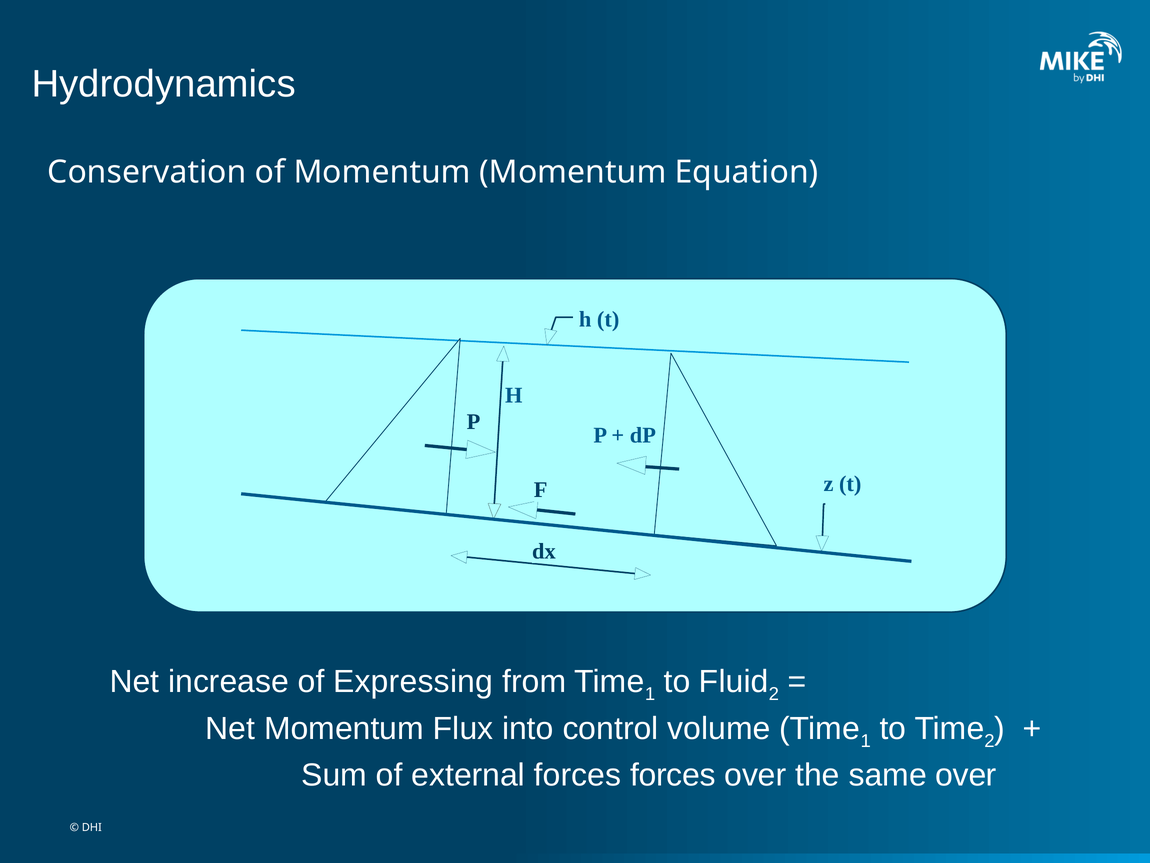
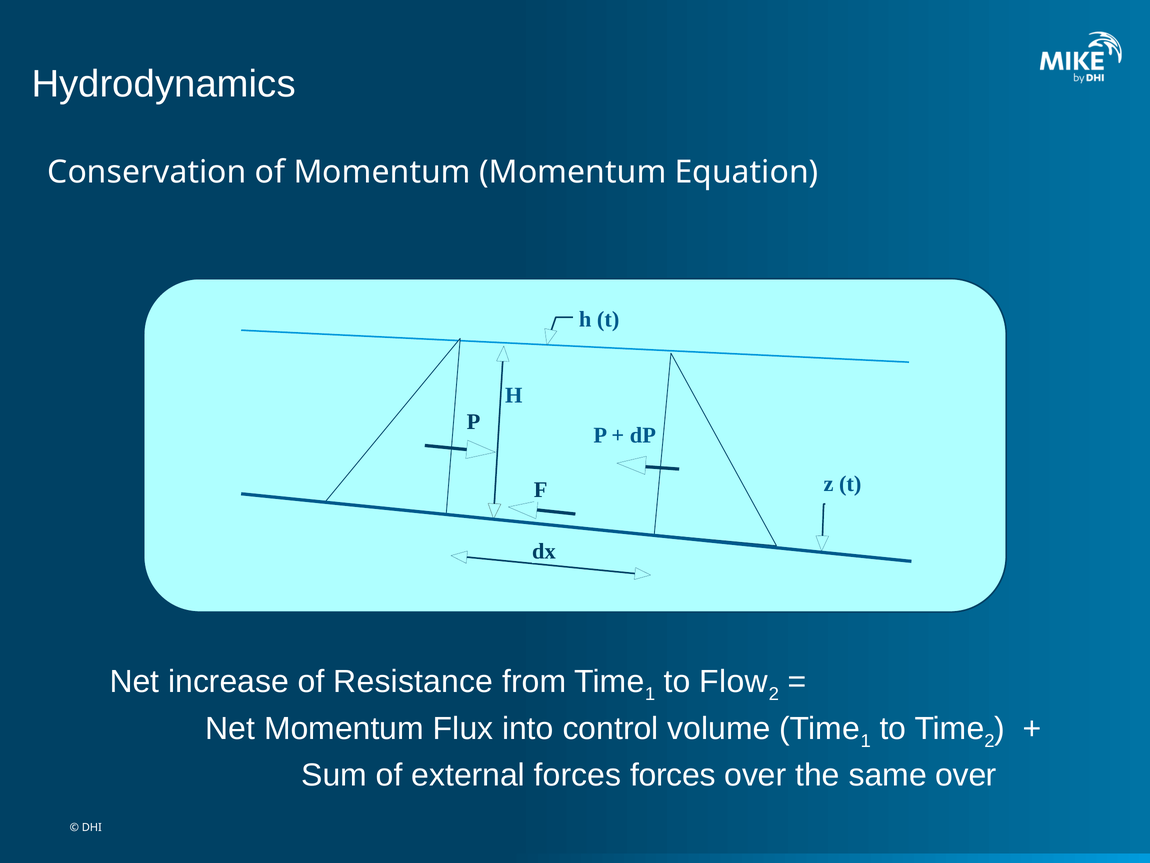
Expressing: Expressing -> Resistance (413, 681)
Fluid: Fluid -> Flow (734, 681)
